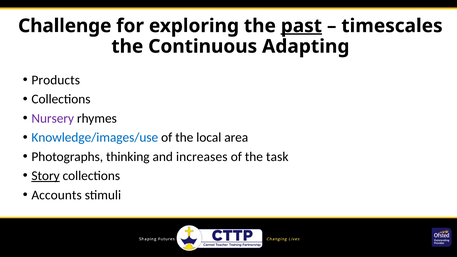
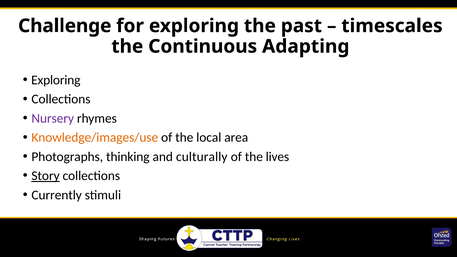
past underline: present -> none (301, 26)
Products: Products -> Exploring (56, 80)
Knowledge/images/use colour: blue -> orange (95, 138)
increases: increases -> culturally (202, 157)
task: task -> lives (277, 157)
Accounts: Accounts -> Currently (57, 195)
